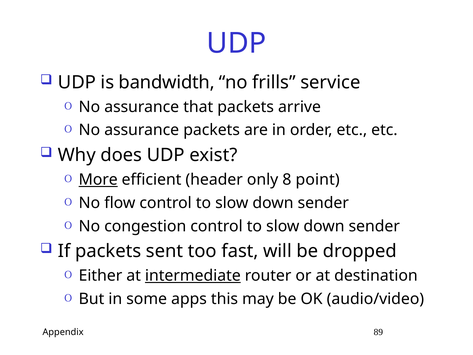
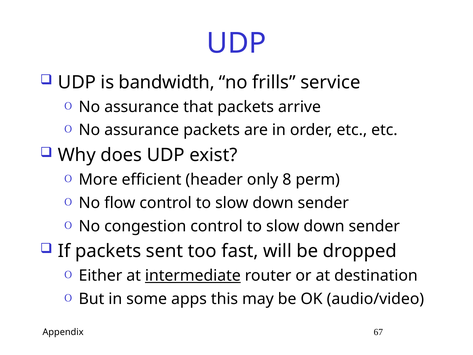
More underline: present -> none (98, 180)
point: point -> perm (318, 180)
89: 89 -> 67 (378, 332)
